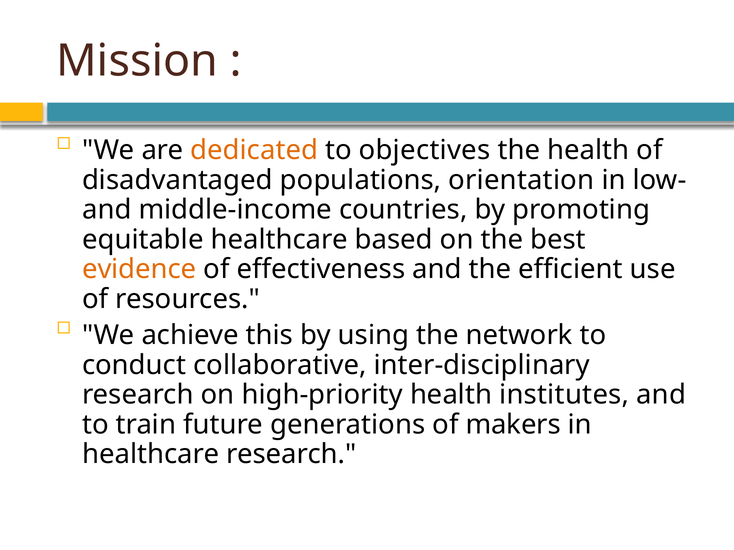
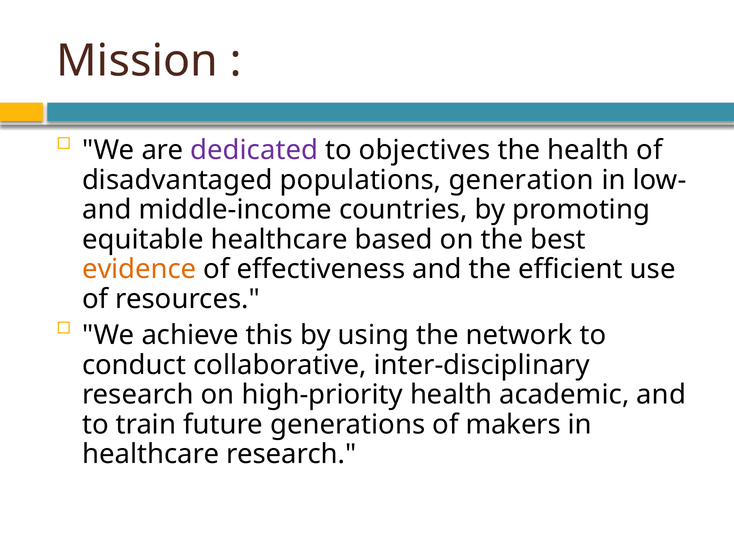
dedicated colour: orange -> purple (254, 151)
orientation: orientation -> generation (521, 180)
institutes: institutes -> academic (564, 395)
